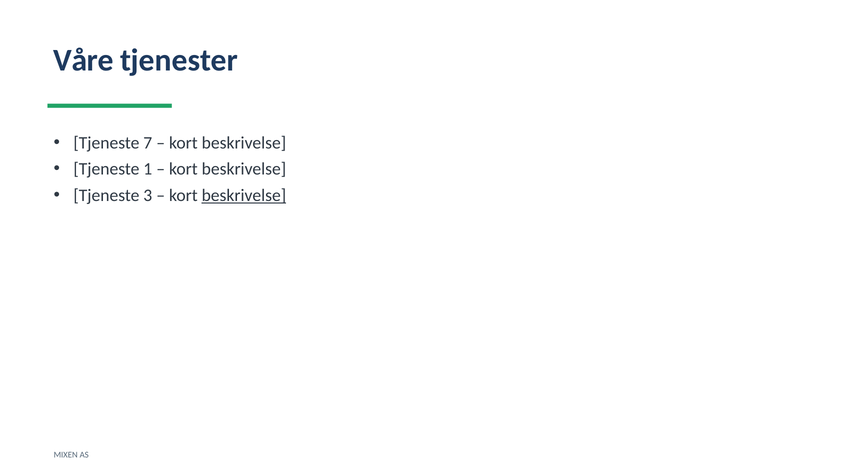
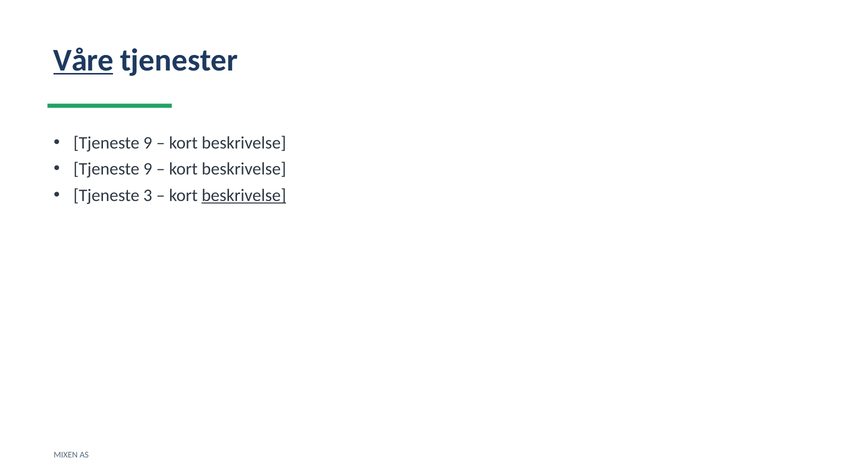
Våre underline: none -> present (83, 60)
7: 7 -> 9 (148, 143)
1: 1 -> 9 (148, 169)
